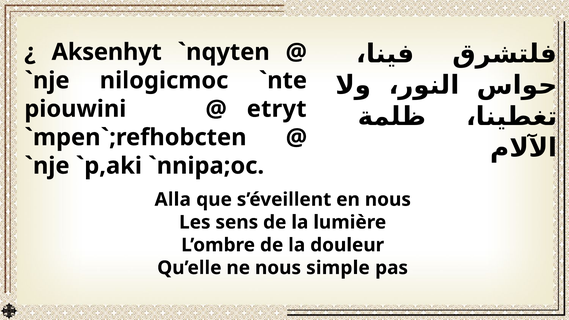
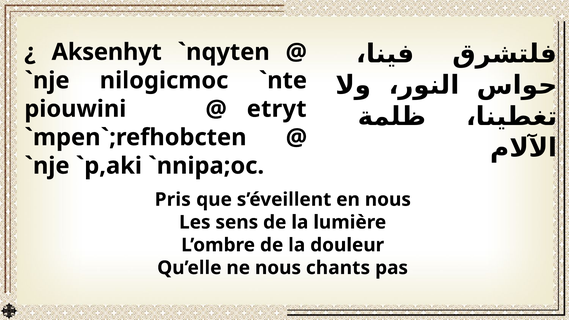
Alla: Alla -> Pris (173, 200)
simple: simple -> chants (338, 268)
